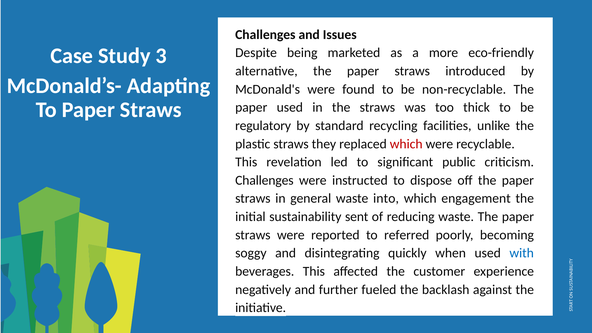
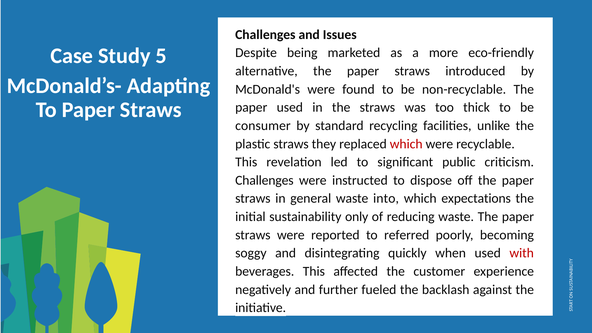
3: 3 -> 5 (161, 56)
regulatory: regulatory -> consumer (263, 126)
engagement: engagement -> expectations (476, 199)
sent: sent -> only (357, 217)
with colour: blue -> red (522, 253)
